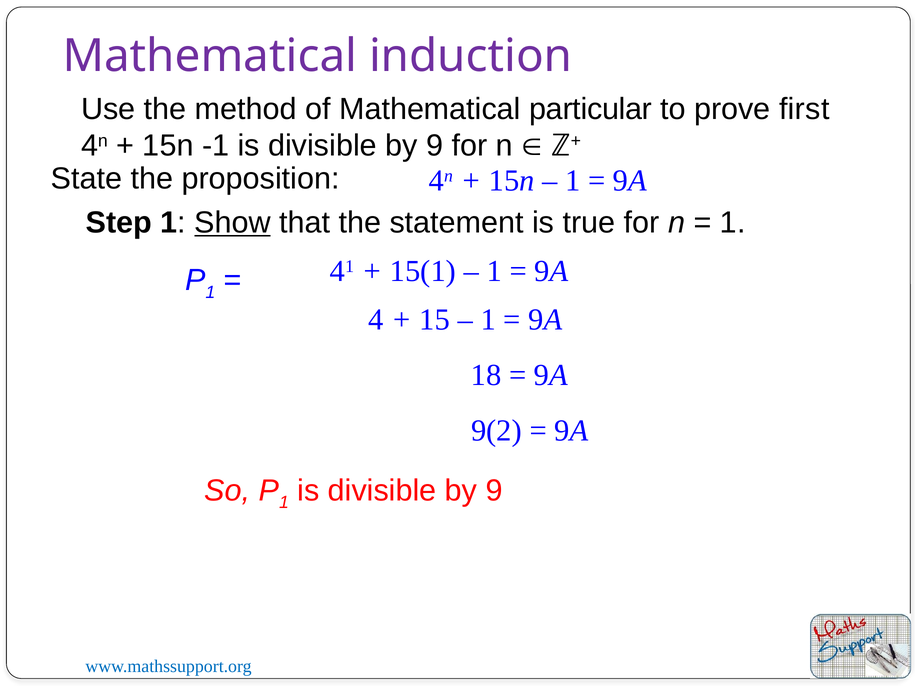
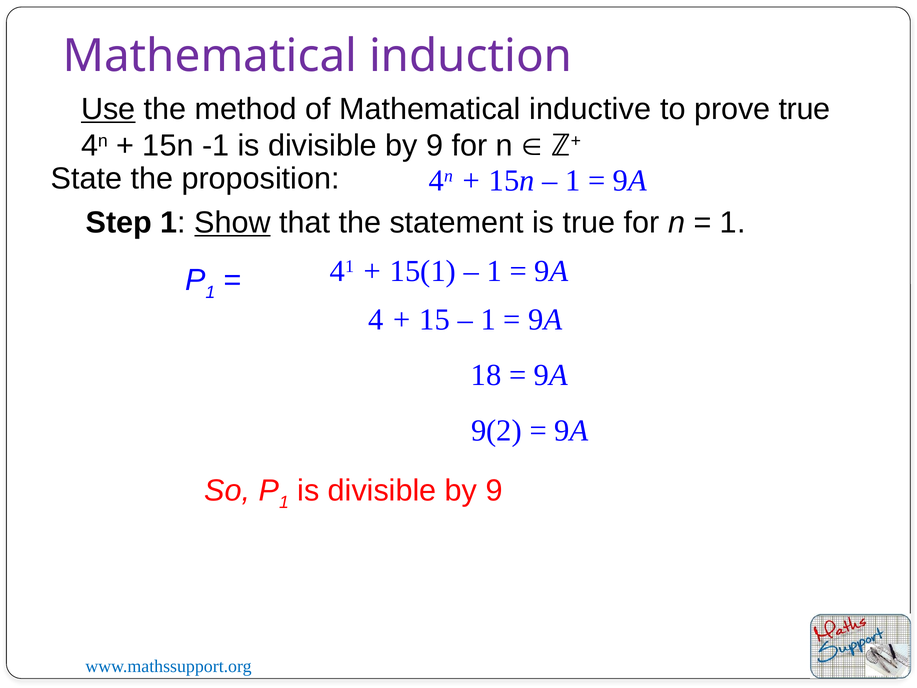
Use underline: none -> present (108, 109)
particular: particular -> inductive (590, 109)
prove first: first -> true (805, 109)
